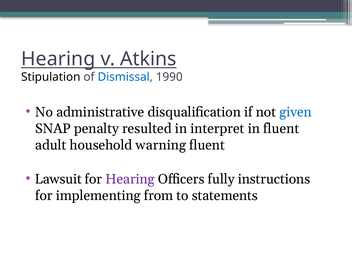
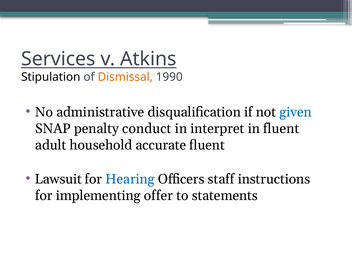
Hearing: Hearing -> Services (58, 59)
Dismissal colour: blue -> orange (125, 77)
resulted: resulted -> conduct (147, 129)
warning: warning -> accurate (161, 145)
Hearing colour: purple -> blue (130, 179)
fully: fully -> staff (221, 179)
from: from -> offer (158, 196)
